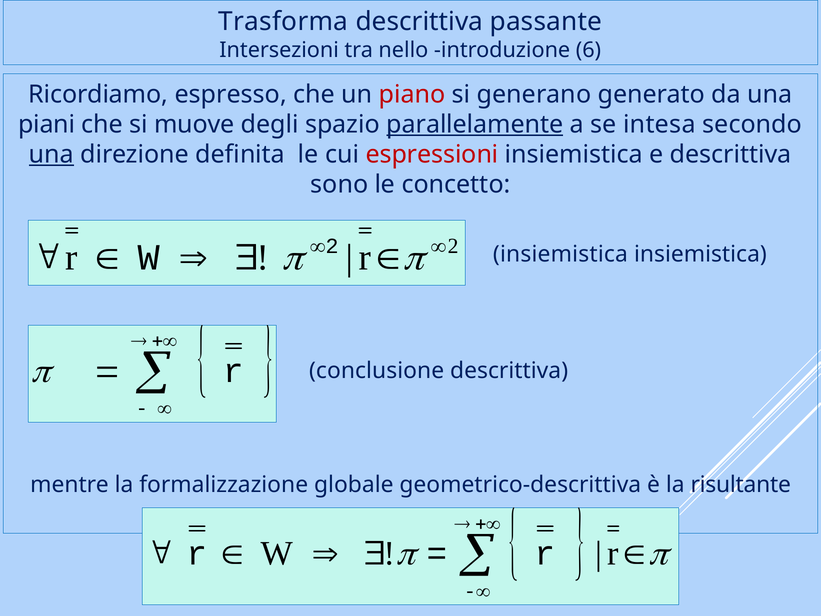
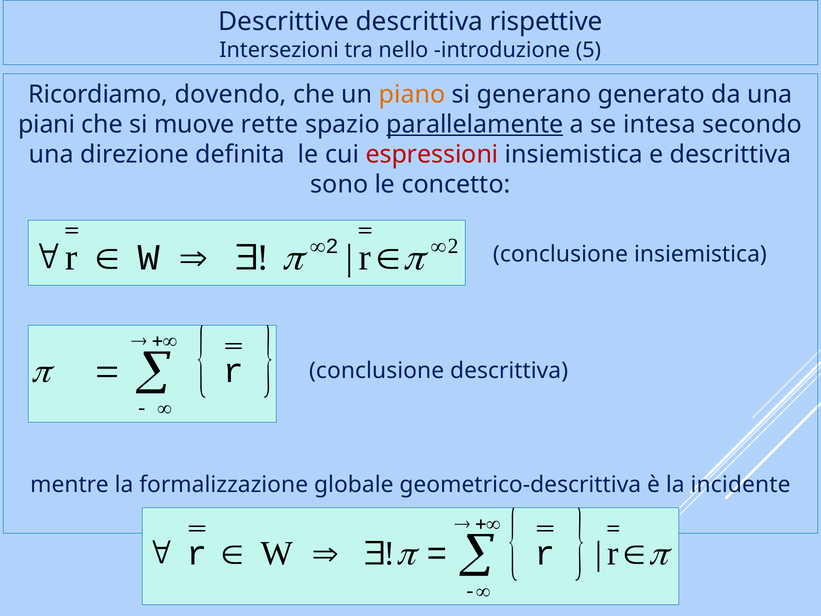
Trasforma: Trasforma -> Descrittive (283, 22)
passante: passante -> rispettive (546, 22)
6: 6 -> 5 (588, 50)
espresso: espresso -> dovendo (231, 94)
piano colour: red -> orange (412, 94)
degli: degli -> rette (270, 124)
una underline: present -> none (52, 155)
insiemistica: insiemistica -> conclusione (561, 254)
risultante: risultante -> incidente (741, 485)
